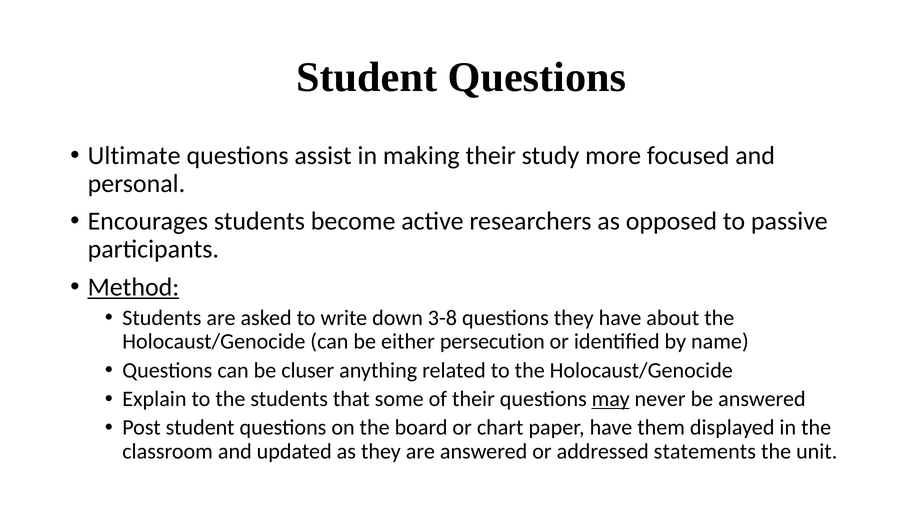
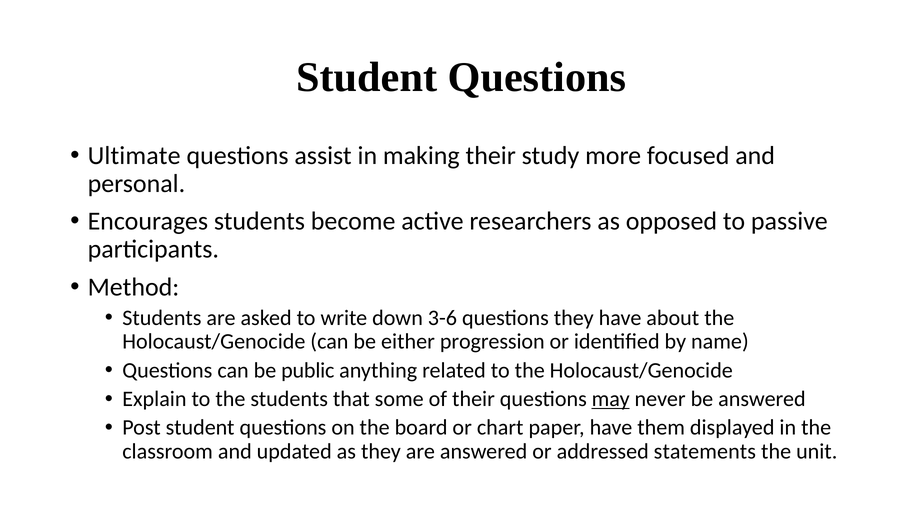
Method underline: present -> none (133, 287)
3-8: 3-8 -> 3-6 (442, 318)
persecution: persecution -> progression (492, 342)
cluser: cluser -> public (308, 370)
